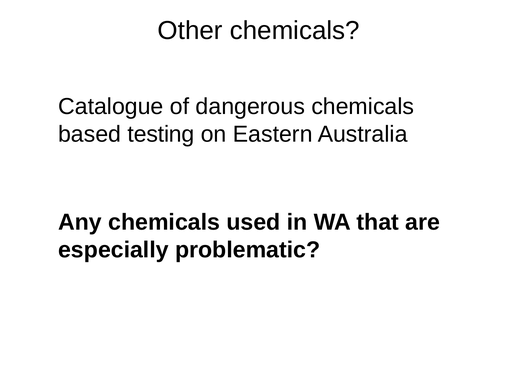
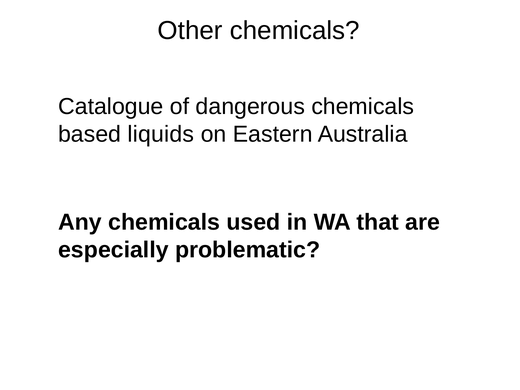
testing: testing -> liquids (161, 134)
